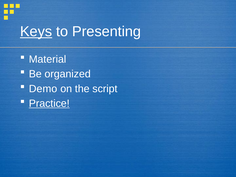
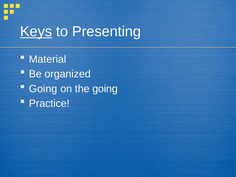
Demo: Demo -> Going (43, 89)
the script: script -> going (105, 89)
Practice underline: present -> none (49, 103)
